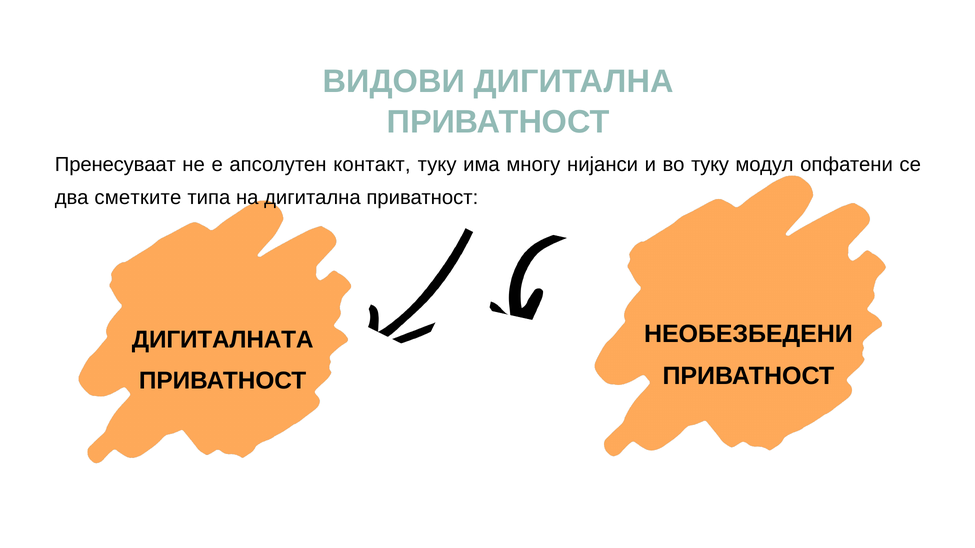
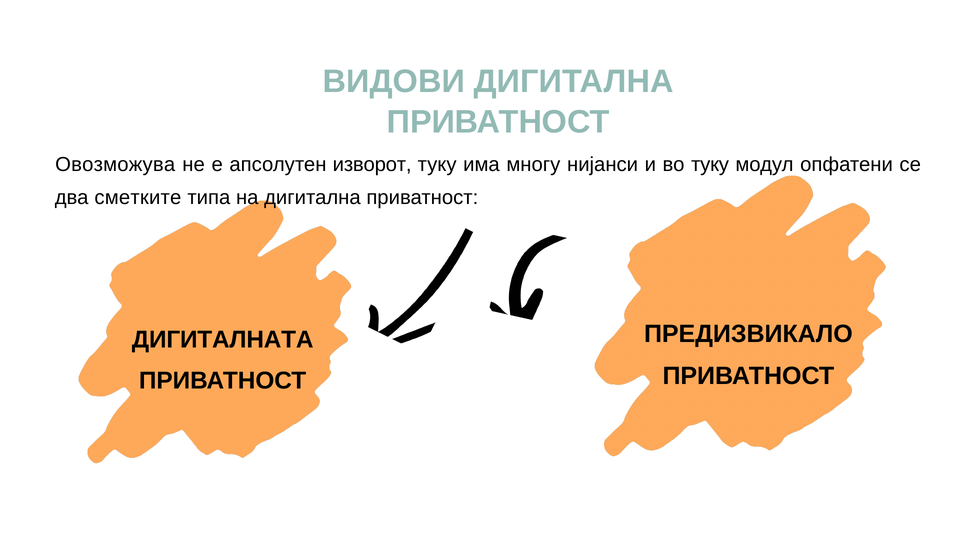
Пренесуваат: Пренесуваат -> Овозможува (115, 165)
контакт: контакт -> изворот (372, 165)
НЕОБЕЗБЕДЕНИ: НЕОБЕЗБЕДЕНИ -> ПРЕДИЗВИКАЛО (748, 334)
